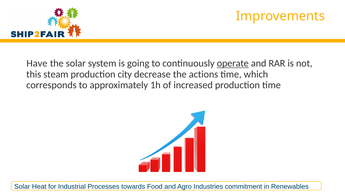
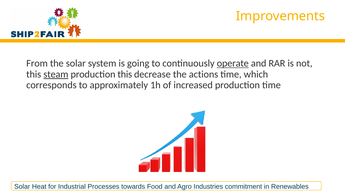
Have: Have -> From (37, 63)
steam underline: none -> present (56, 74)
production city: city -> this (125, 74)
